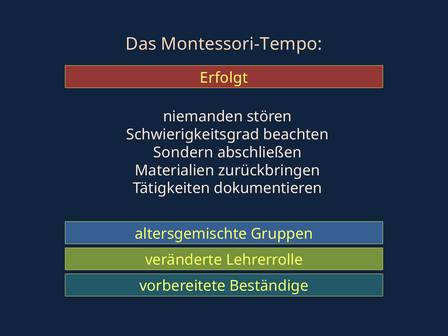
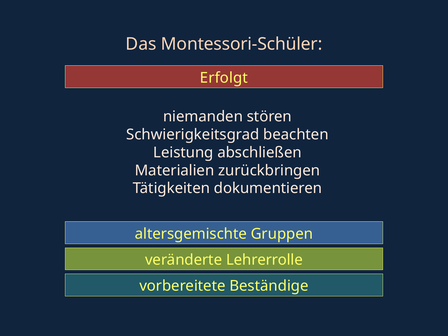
Montessori-Tempo: Montessori-Tempo -> Montessori-Schüler (242, 44)
Sondern: Sondern -> Leistung (183, 153)
